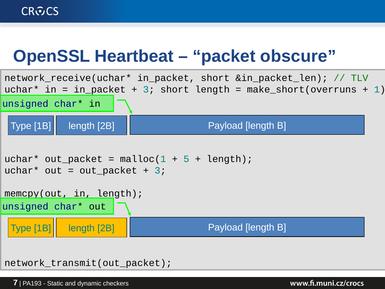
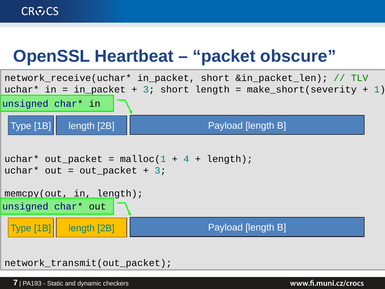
make_short(overruns: make_short(overruns -> make_short(severity (302, 89)
5: 5 -> 4 (186, 159)
